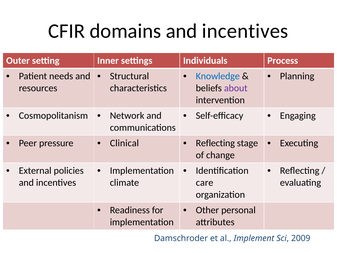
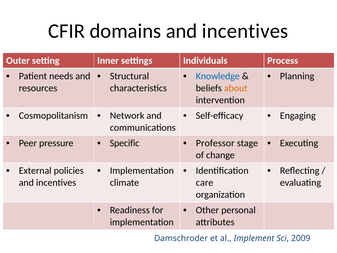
about colour: purple -> orange (236, 88)
Clinical: Clinical -> Specific (125, 143)
Reflecting: Reflecting -> Professor (215, 143)
